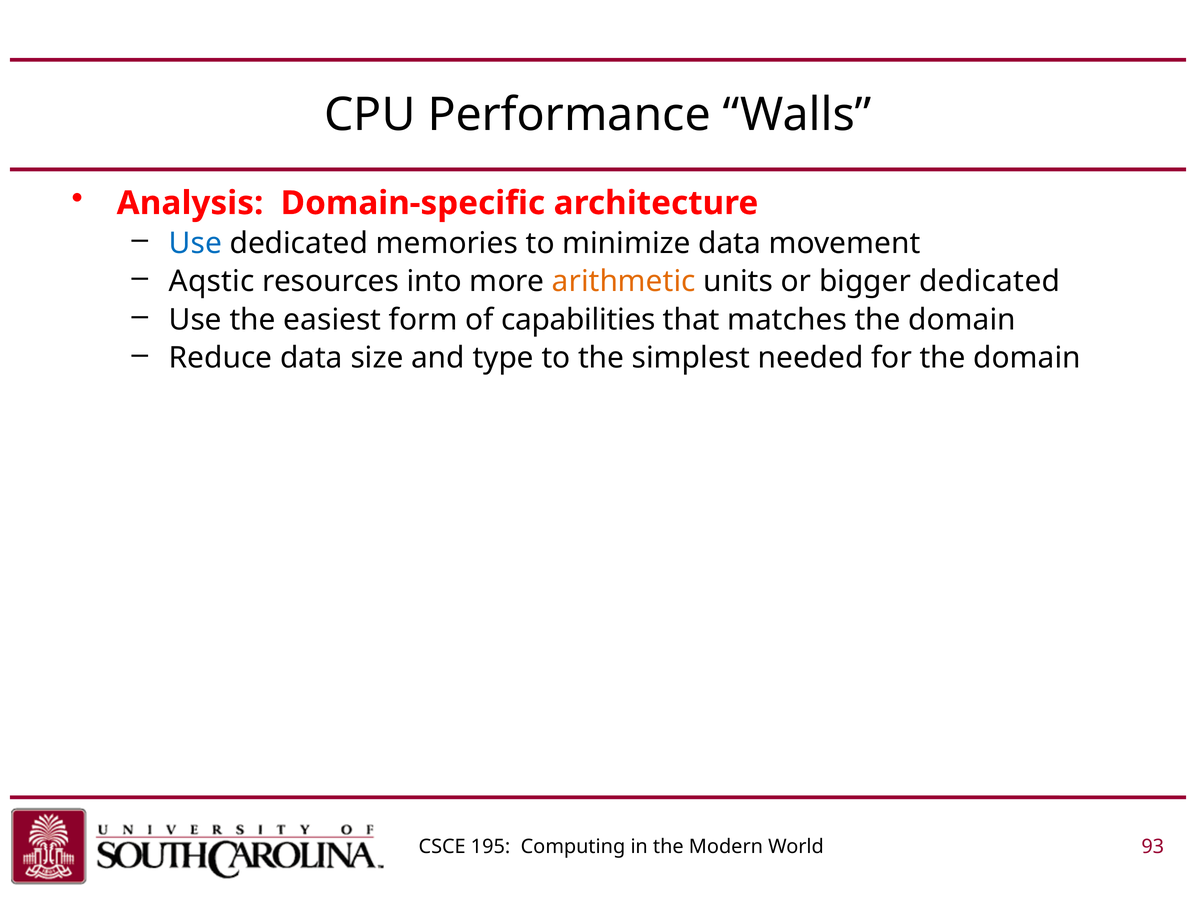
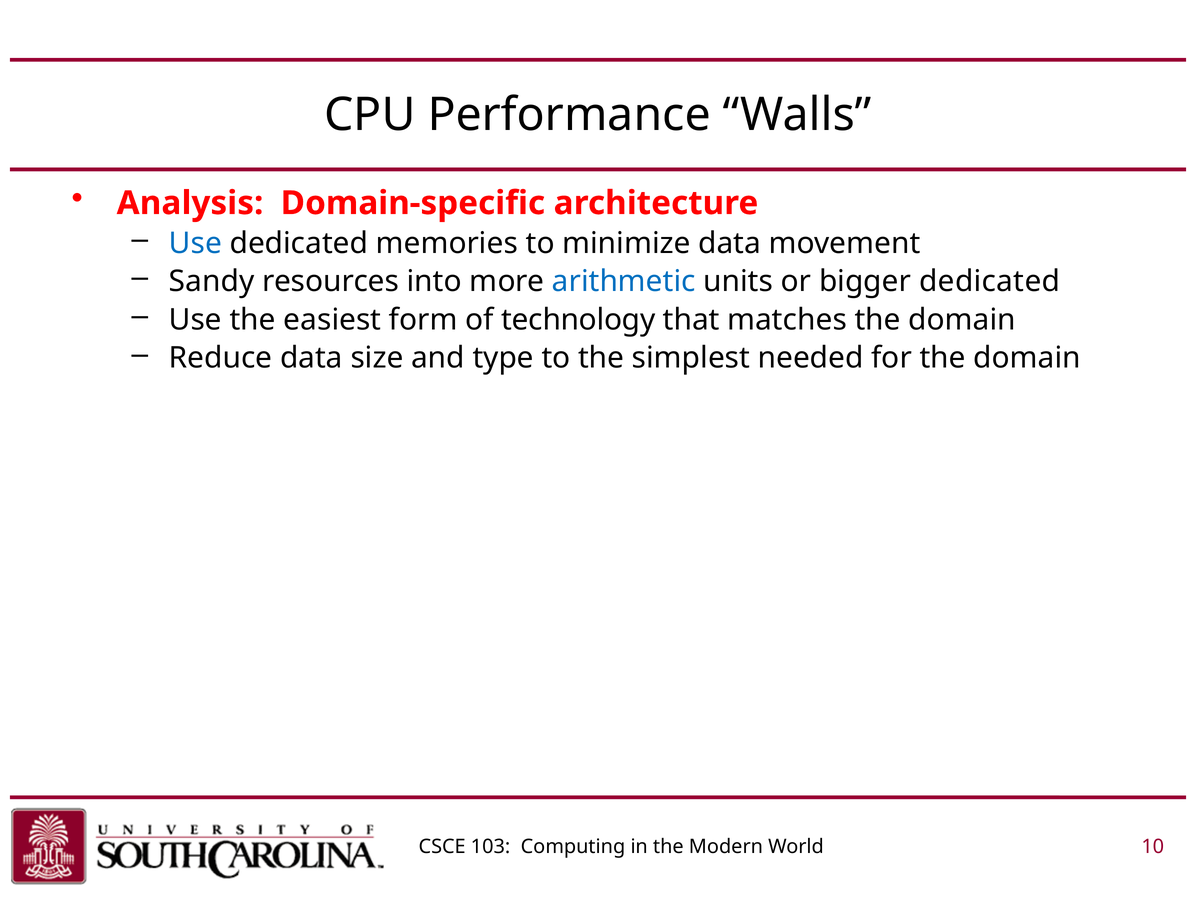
Aqstic: Aqstic -> Sandy (212, 282)
arithmetic colour: orange -> blue (624, 282)
capabilities: capabilities -> technology (578, 320)
195: 195 -> 103 (491, 847)
93: 93 -> 10 (1153, 847)
